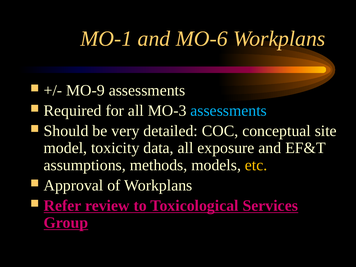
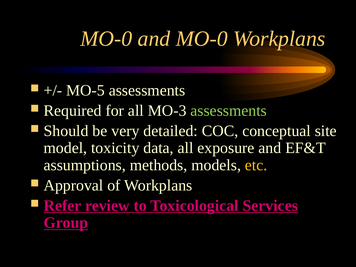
MO-1: MO-1 -> MO-0 (106, 39)
and MO-6: MO-6 -> MO-0 (202, 39)
MO-9: MO-9 -> MO-5 (85, 90)
assessments colour: light blue -> light green (229, 111)
